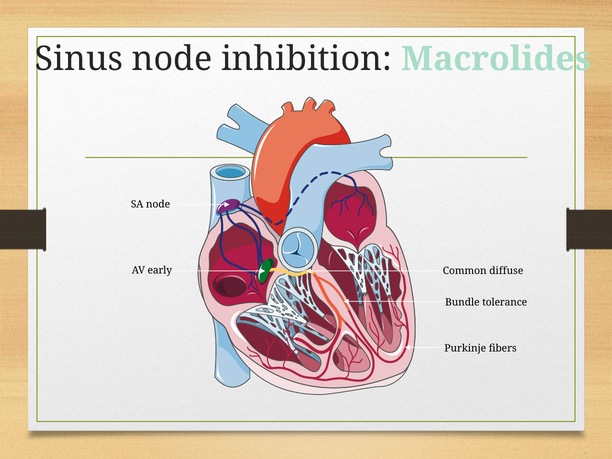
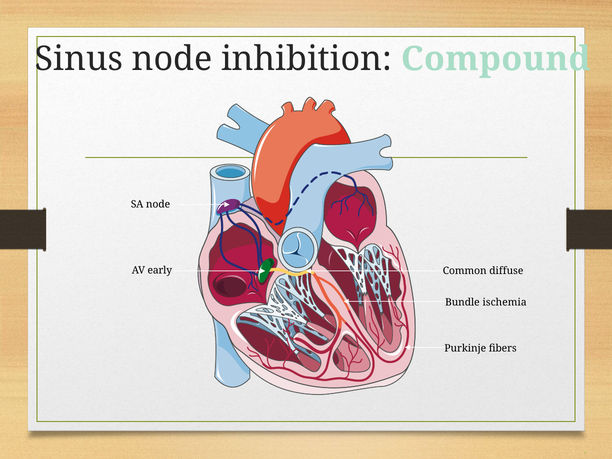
Macrolides: Macrolides -> Compound (496, 59)
tolerance: tolerance -> ischemia (505, 302)
